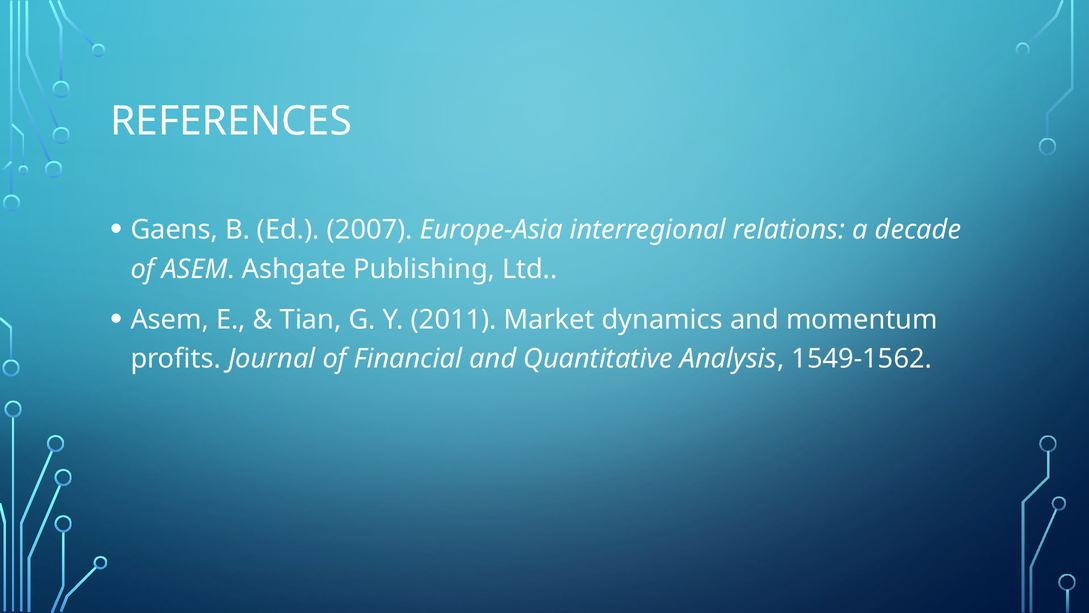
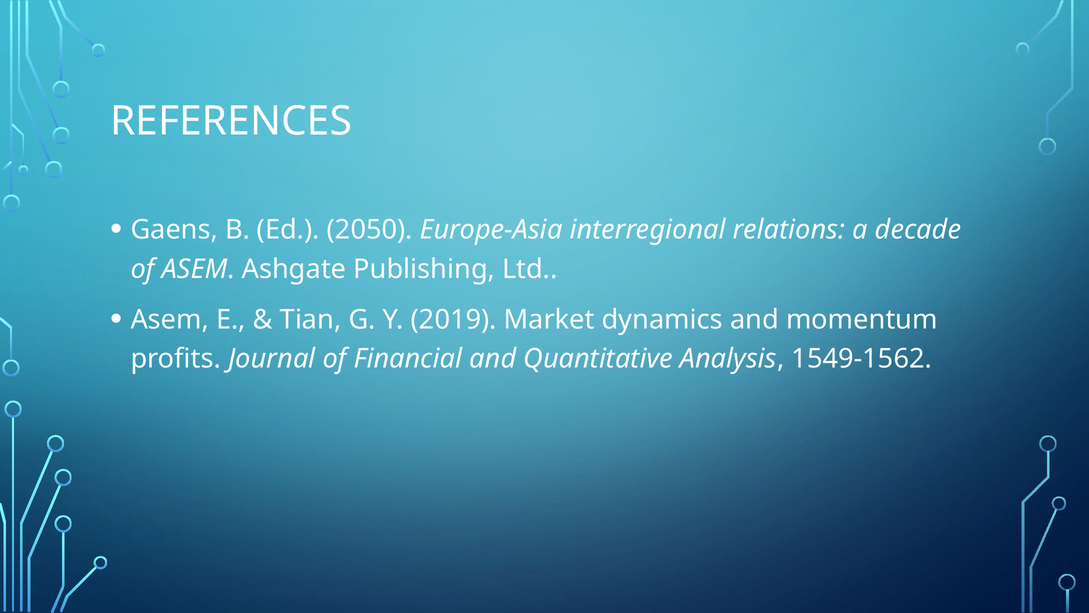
2007: 2007 -> 2050 (370, 230)
2011: 2011 -> 2019 (454, 320)
